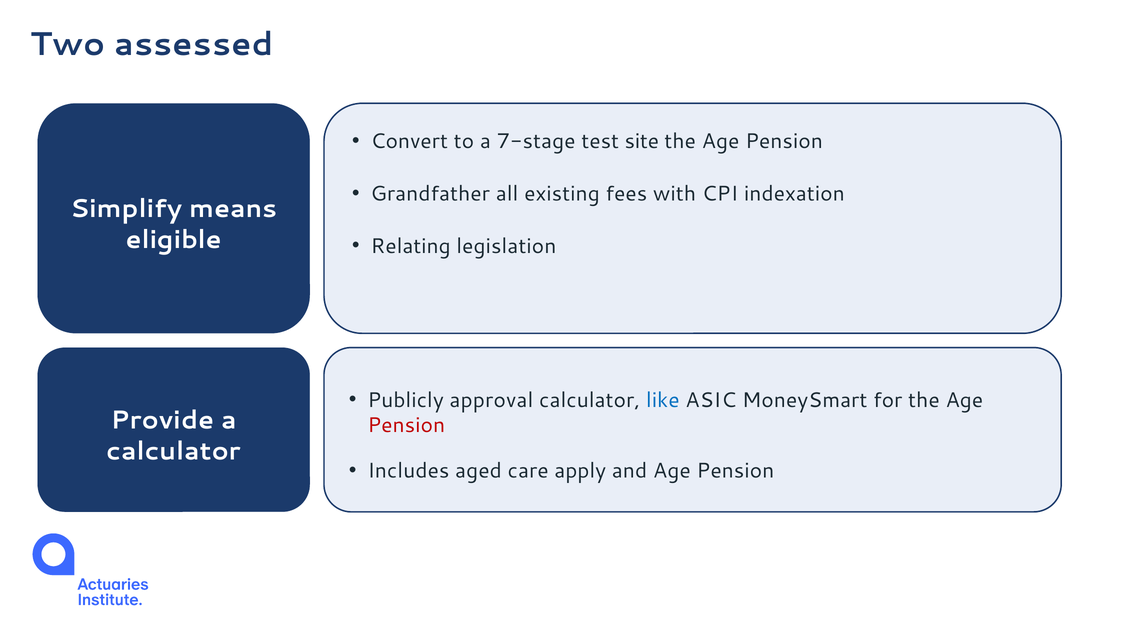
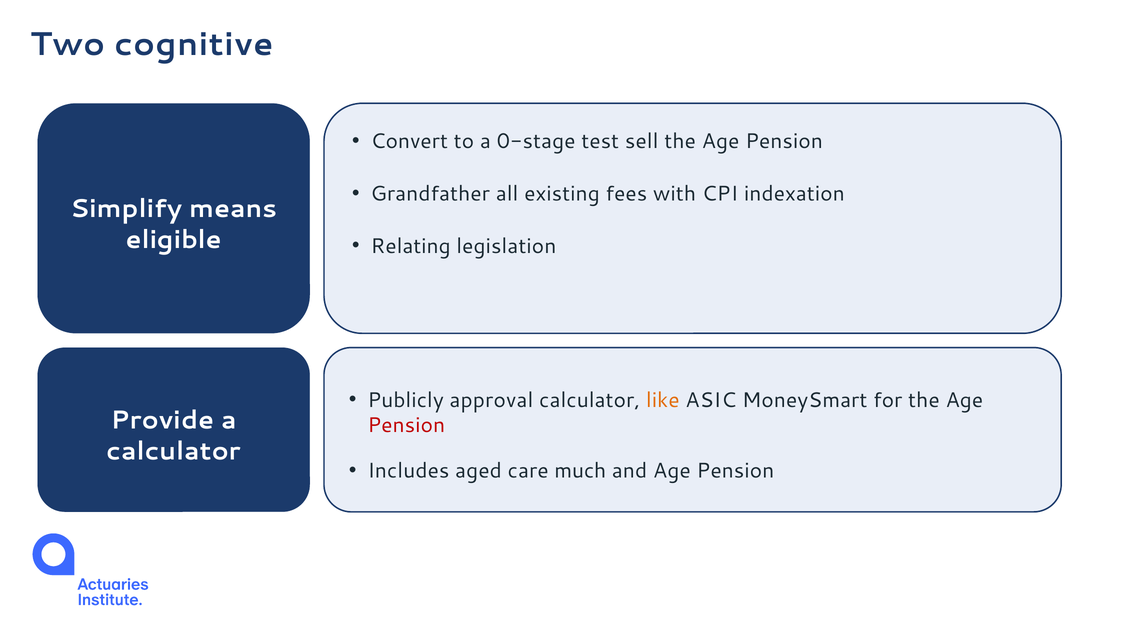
assessed: assessed -> cognitive (194, 44)
7-stage: 7-stage -> 0-stage (536, 141)
site: site -> sell (642, 141)
like colour: blue -> orange (663, 400)
apply: apply -> much (580, 471)
